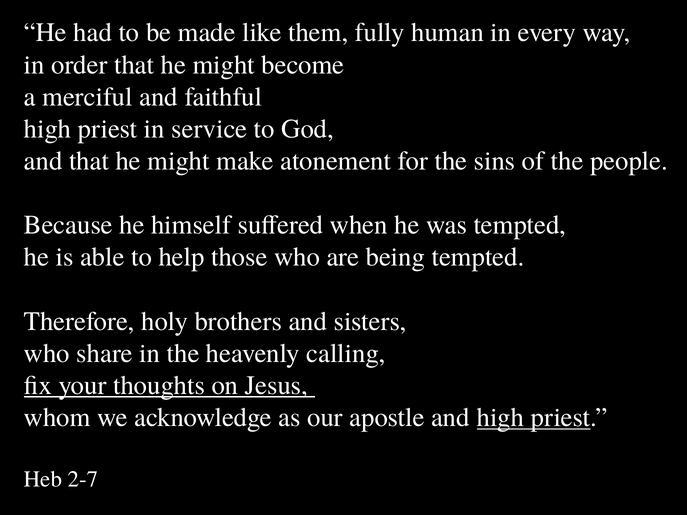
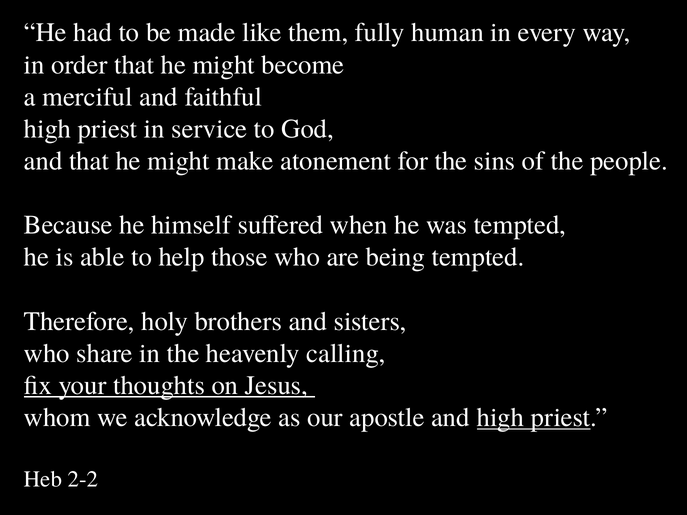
2-7: 2-7 -> 2-2 (83, 479)
